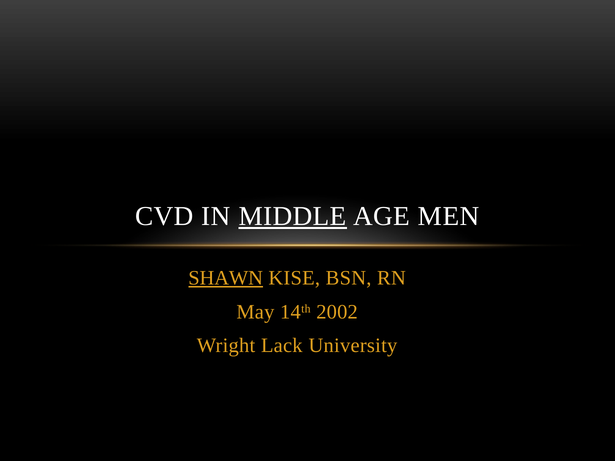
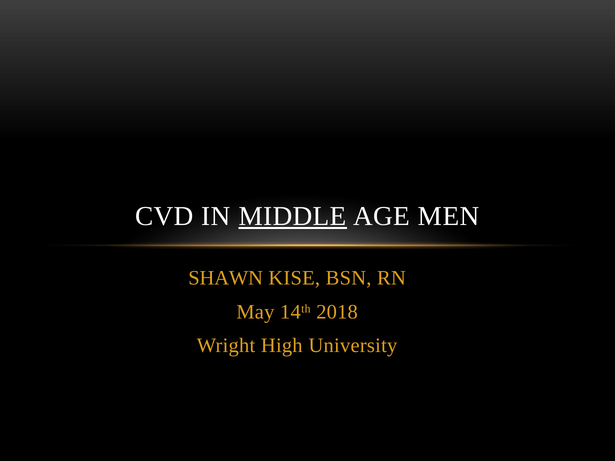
SHAWN underline: present -> none (226, 278)
2002: 2002 -> 2018 (337, 312)
Lack: Lack -> High (282, 346)
